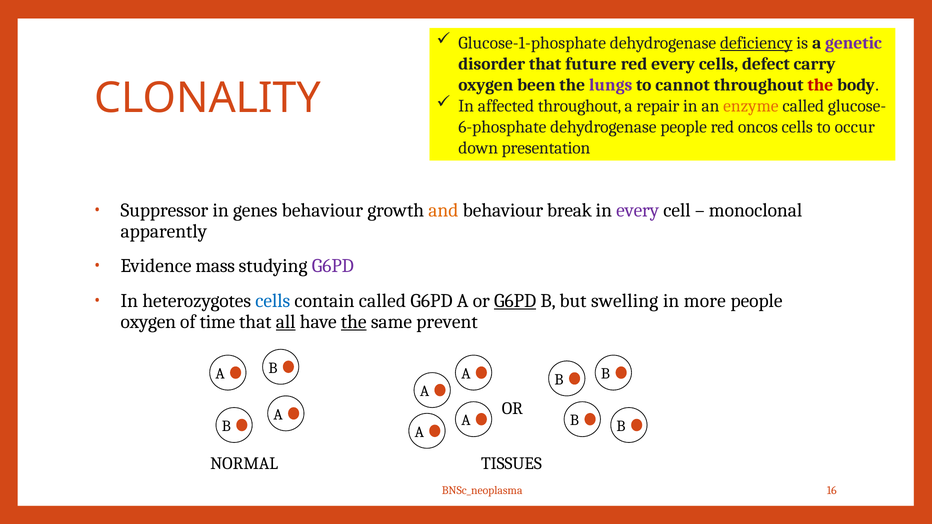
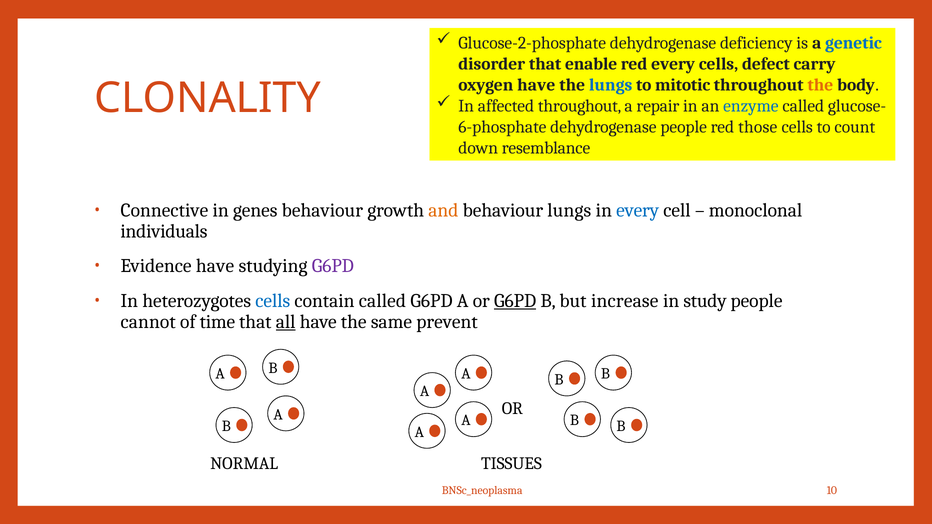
Glucose-1-phosphate: Glucose-1-phosphate -> Glucose-2-phosphate (532, 43)
deficiency underline: present -> none (756, 43)
genetic colour: purple -> blue (853, 43)
future: future -> enable (591, 64)
oxygen been: been -> have (536, 85)
lungs colour: purple -> blue (611, 85)
cannot: cannot -> mitotic (683, 85)
the colour: red -> orange (820, 85)
enzyme colour: orange -> blue (751, 106)
oncos: oncos -> those (758, 127)
occur: occur -> count (855, 127)
presentation: presentation -> resemblance (546, 148)
Suppressor: Suppressor -> Connective (164, 211)
behaviour break: break -> lungs (569, 211)
every colour: purple -> blue (638, 211)
apparently: apparently -> individuals (164, 232)
Evidence mass: mass -> have (215, 266)
swelling: swelling -> increase (625, 301)
more: more -> study (705, 301)
oxygen: oxygen -> cannot (148, 322)
the underline: present -> none (354, 322)
16: 16 -> 10 (832, 490)
